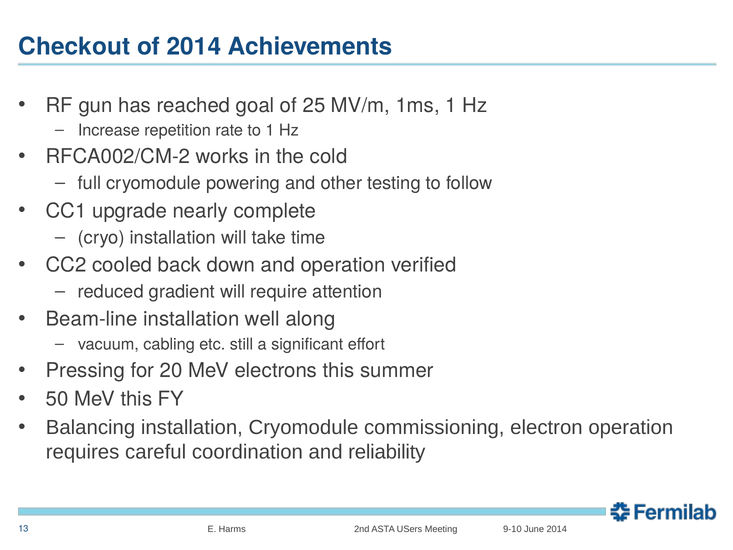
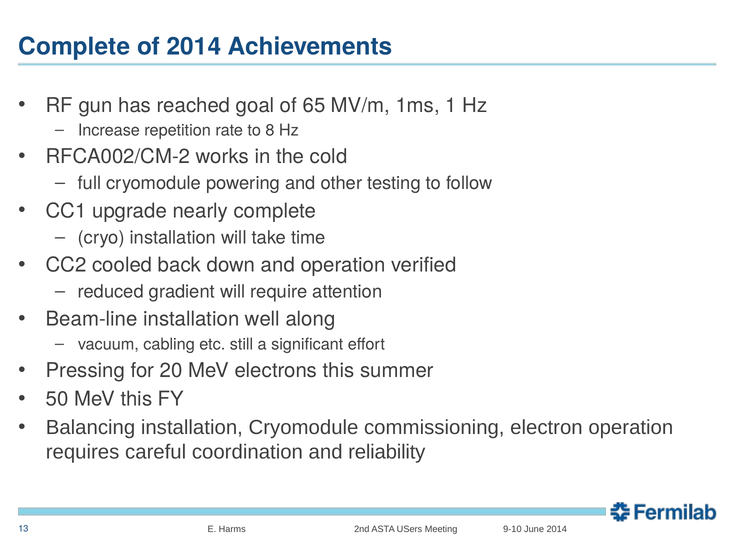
Checkout: Checkout -> Complete (74, 47)
25: 25 -> 65 (314, 105)
to 1: 1 -> 8 (270, 130)
